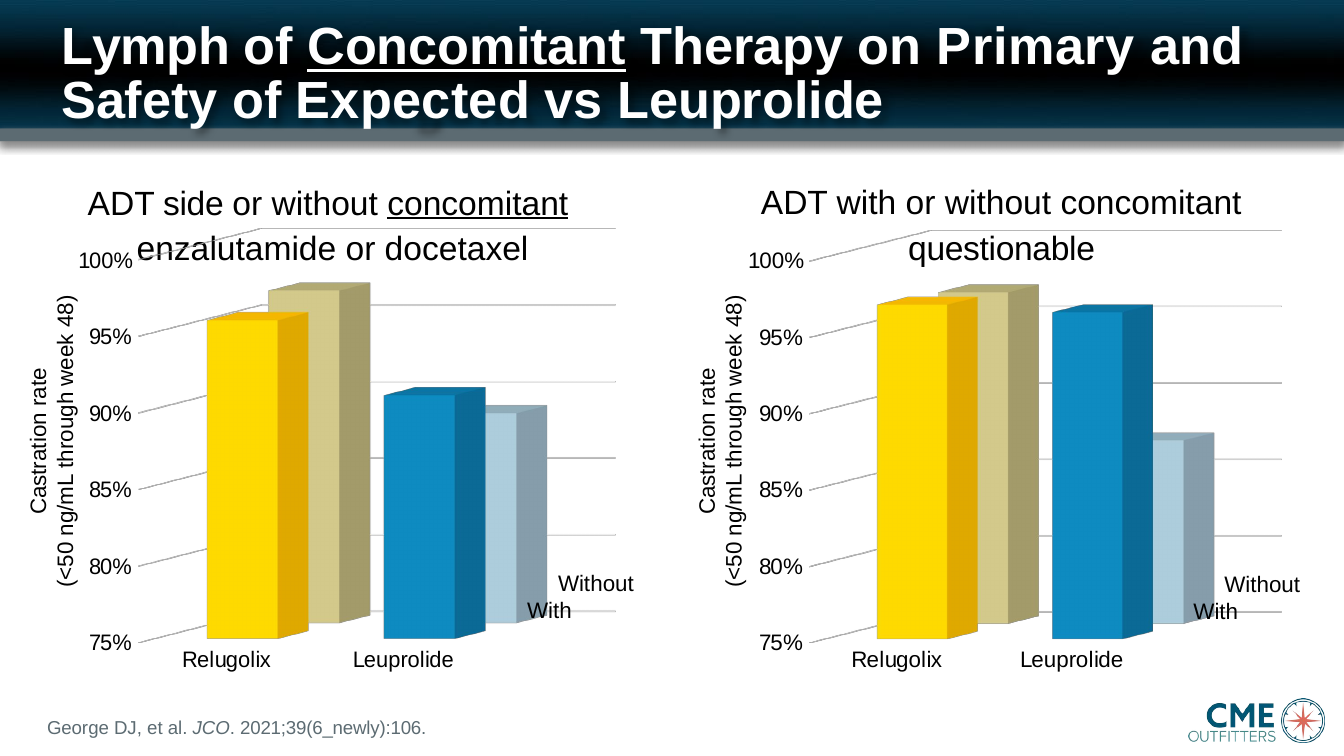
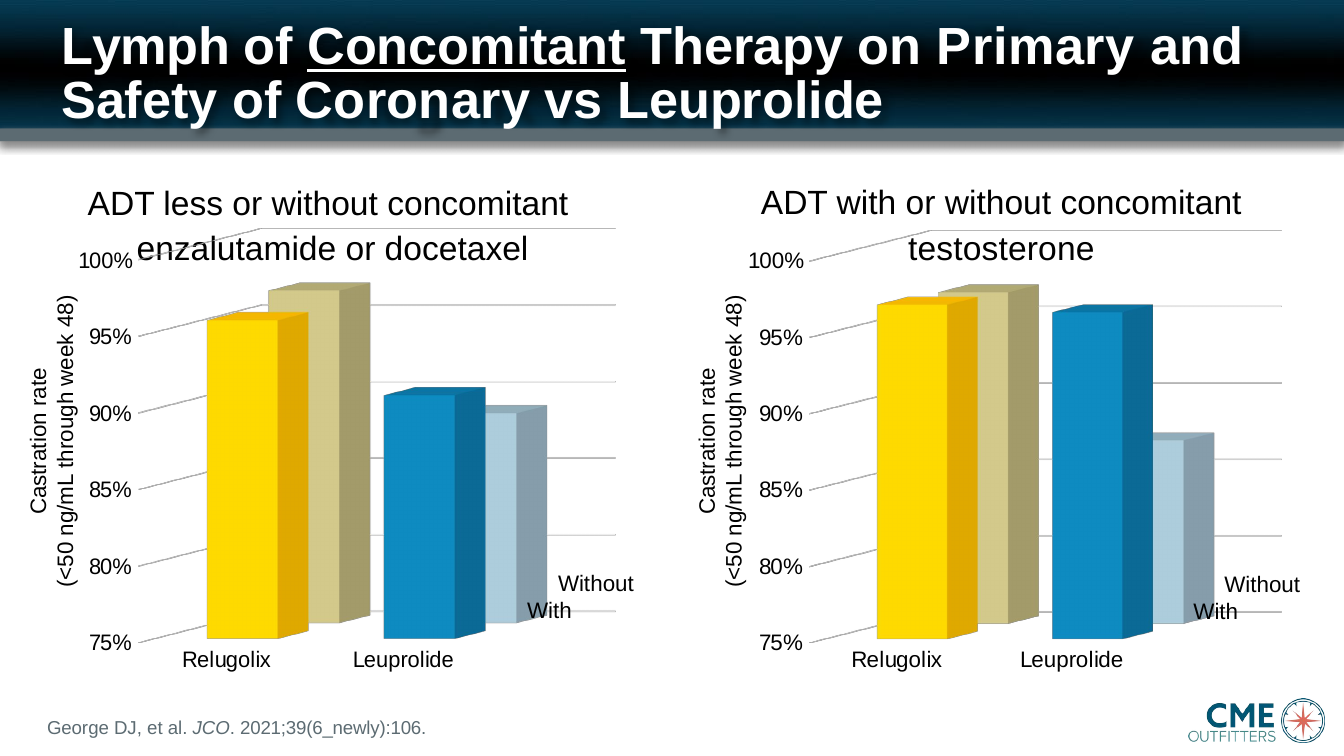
Expected: Expected -> Coronary (413, 101)
side: side -> less (193, 204)
concomitant underline: present -> none (478, 204)
questionable: questionable -> testosterone (1001, 249)
